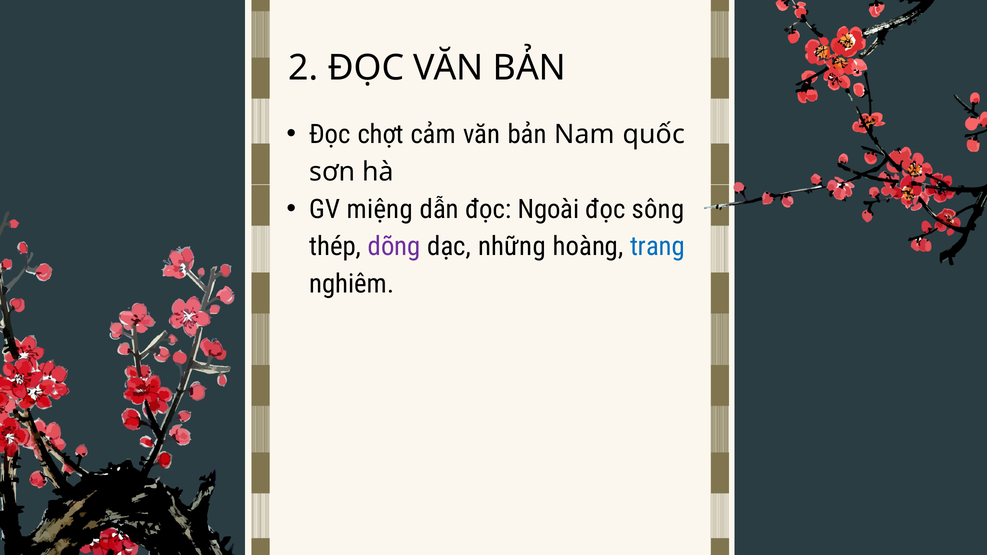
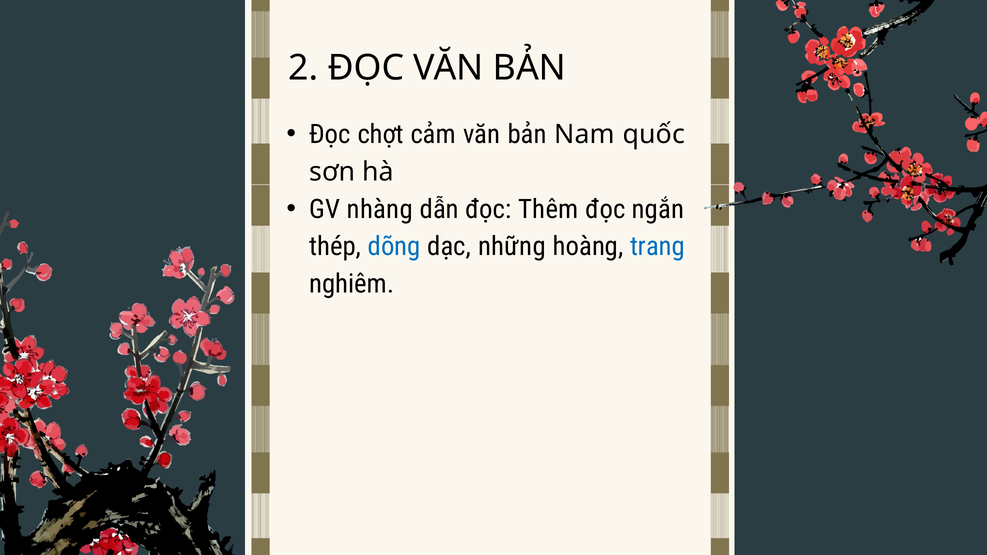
miệng: miệng -> nhàng (380, 209)
Ngoài: Ngoài -> Thêm (548, 209)
sông: sông -> ngắn (658, 209)
dõng colour: purple -> blue (394, 247)
